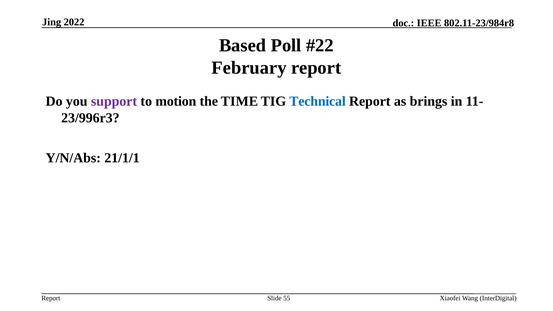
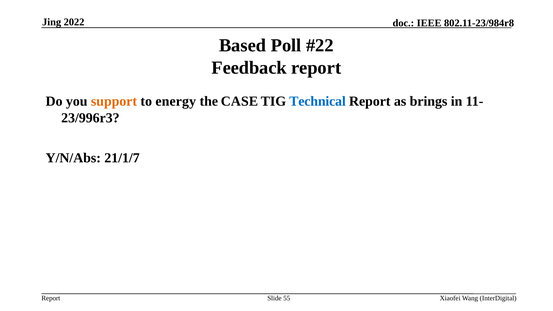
February: February -> Feedback (249, 68)
support colour: purple -> orange (114, 101)
motion: motion -> energy (176, 101)
TIME: TIME -> CASE (239, 101)
21/1/1: 21/1/1 -> 21/1/7 (122, 158)
